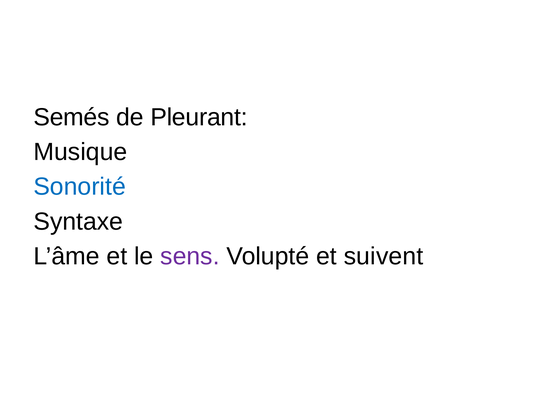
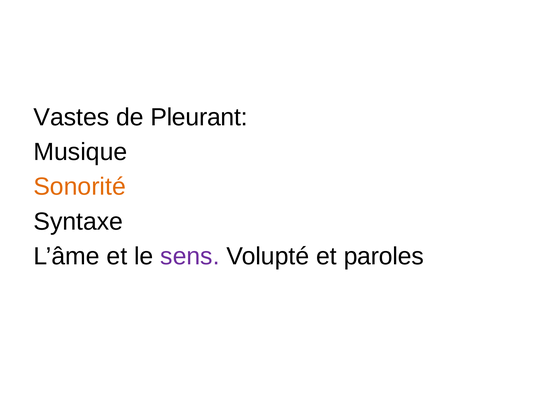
Semés: Semés -> Vastes (71, 117)
Sonorité colour: blue -> orange (80, 187)
suivent: suivent -> paroles (384, 256)
